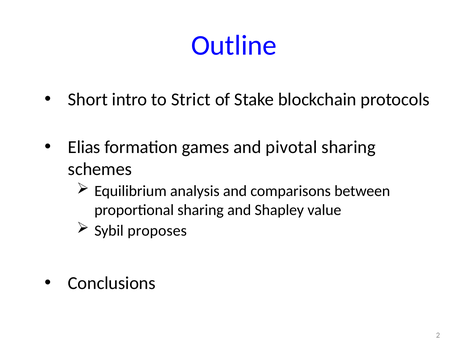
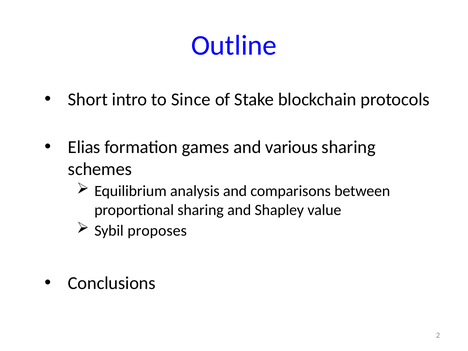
Strict: Strict -> Since (191, 100)
pivotal: pivotal -> various (292, 147)
